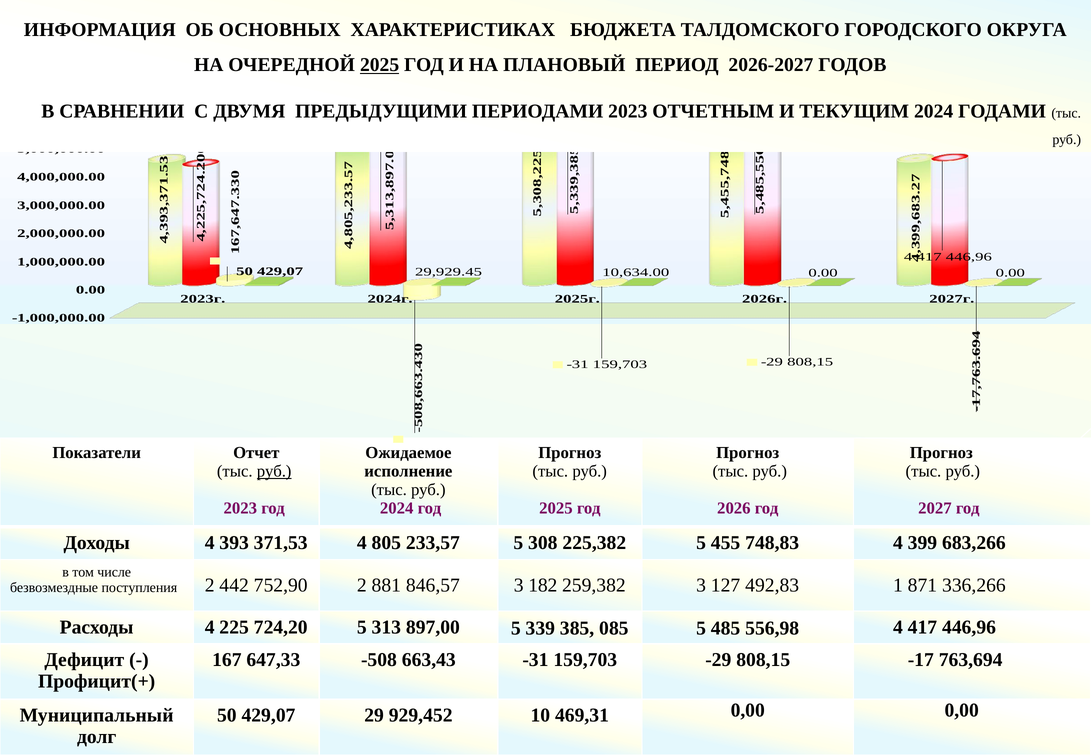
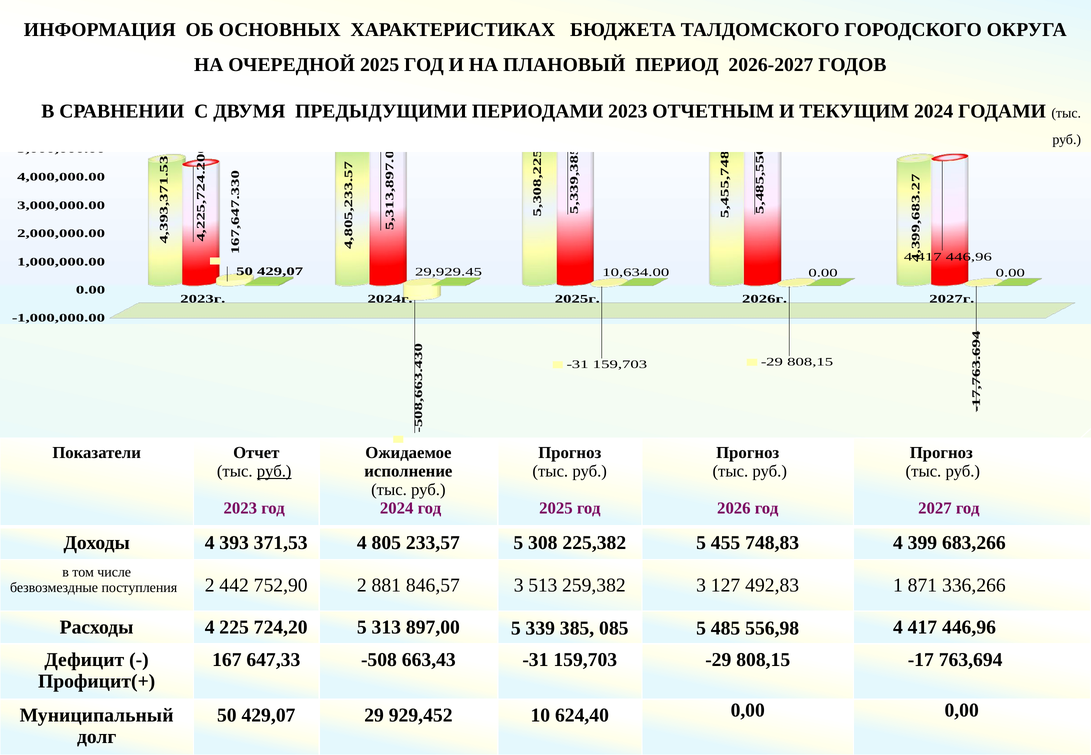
2025 underline: present -> none (380, 65)
182: 182 -> 513 (543, 586)
469,31: 469,31 -> 624,40 (582, 716)
